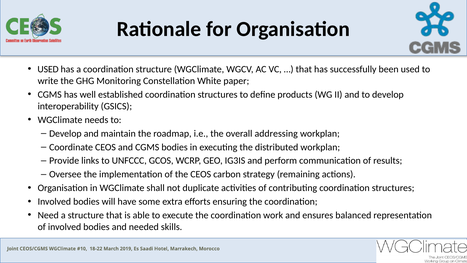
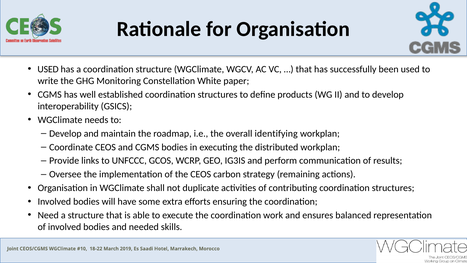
addressing: addressing -> identifying (276, 133)
